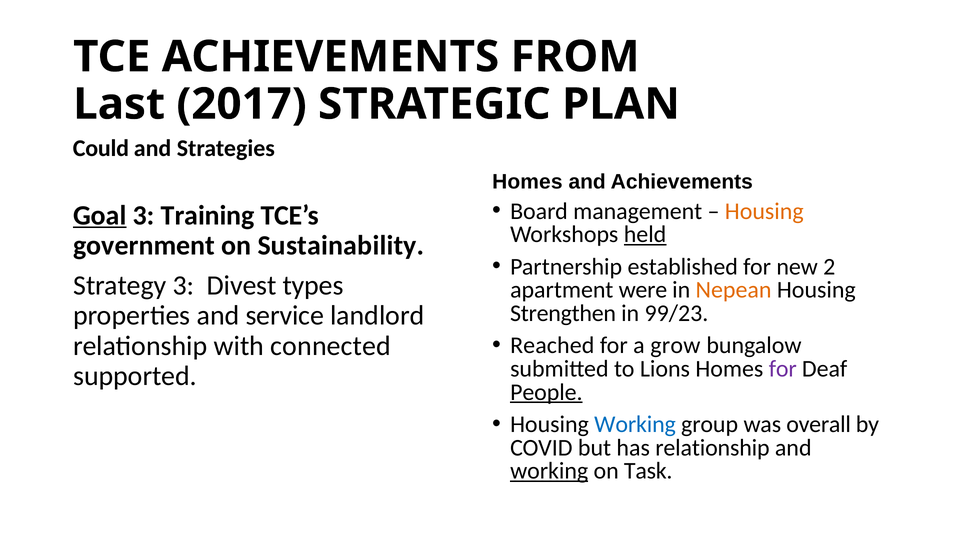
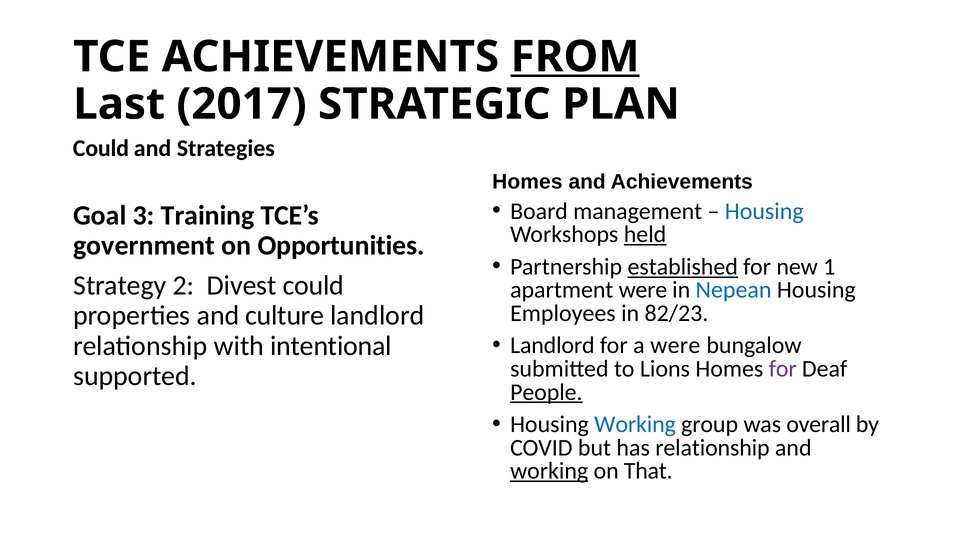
FROM underline: none -> present (575, 57)
Housing colour: orange -> blue (764, 211)
Goal underline: present -> none (100, 215)
Sustainability: Sustainability -> Opportunities (341, 245)
established underline: none -> present (683, 267)
2: 2 -> 1 (829, 267)
Strategy 3: 3 -> 2 (183, 286)
Divest types: types -> could (313, 286)
Nepean colour: orange -> blue (734, 290)
Strengthen: Strengthen -> Employees (563, 313)
99/23: 99/23 -> 82/23 (676, 313)
service: service -> culture (285, 316)
Reached: Reached -> Landlord (552, 345)
a grow: grow -> were (675, 345)
connected: connected -> intentional (331, 346)
Task: Task -> That (648, 471)
